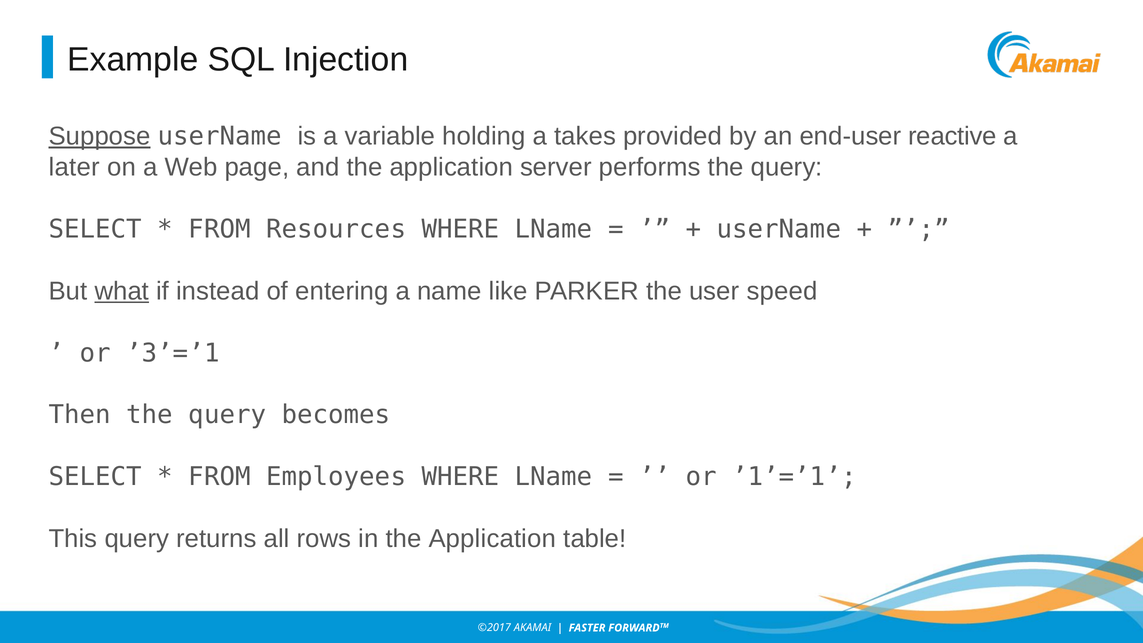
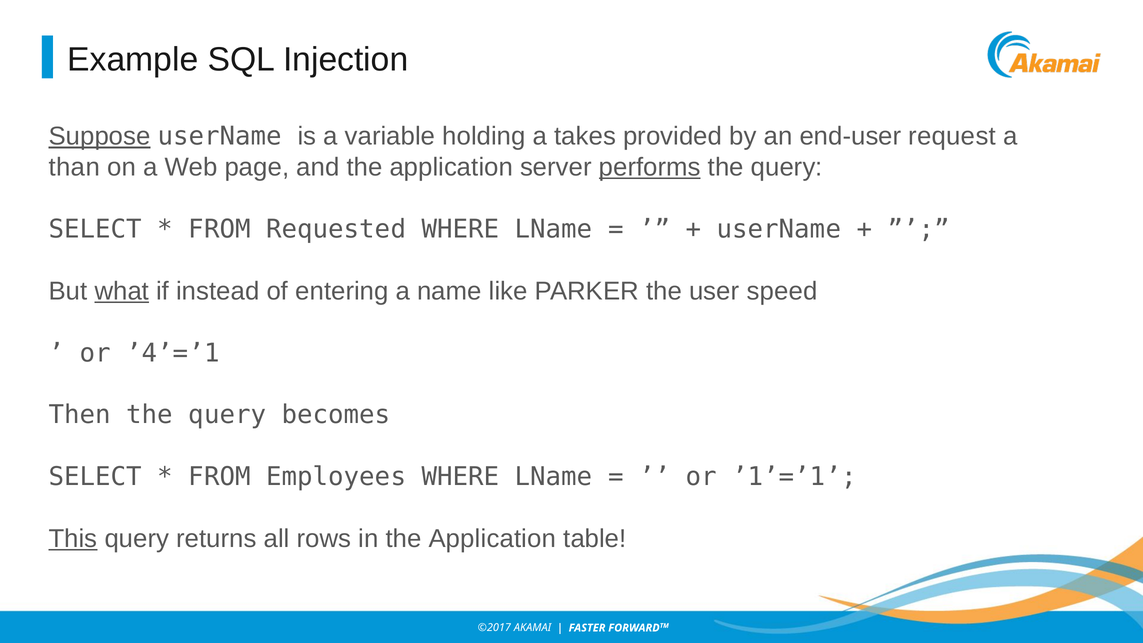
reactive: reactive -> request (952, 136)
later: later -> than (74, 167)
performs underline: none -> present (650, 167)
Resources: Resources -> Requested (336, 229)
’3’=’1: ’3’=’1 -> ’4’=’1 (173, 353)
This underline: none -> present (73, 539)
